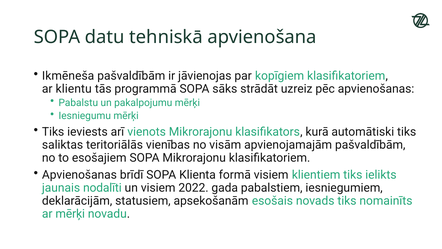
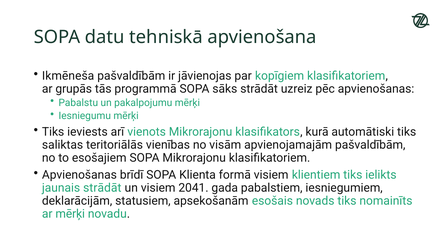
klientu: klientu -> grupās (74, 89)
jaunais nodalīti: nodalīti -> strādāt (102, 188)
2022: 2022 -> 2041 (193, 188)
